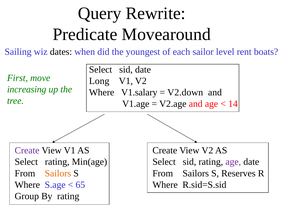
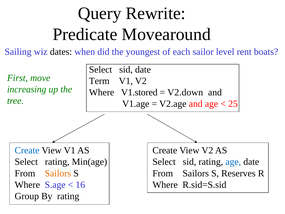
Long: Long -> Term (99, 81)
V1.salary: V1.salary -> V1.stored (139, 92)
14: 14 -> 25 (233, 104)
Create colour: purple -> blue (27, 150)
age colour: purple -> blue (233, 162)
65: 65 -> 16 (80, 184)
